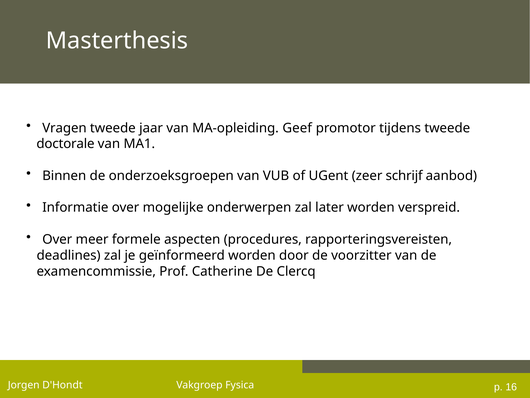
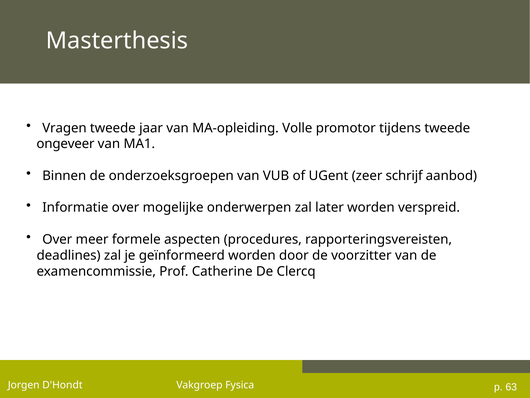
Geef: Geef -> Volle (297, 128)
doctorale: doctorale -> ongeveer (66, 144)
16: 16 -> 63 (511, 387)
